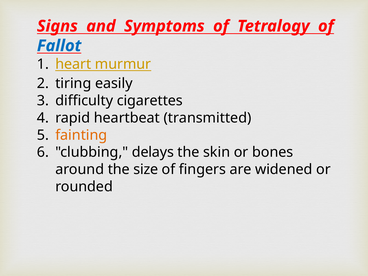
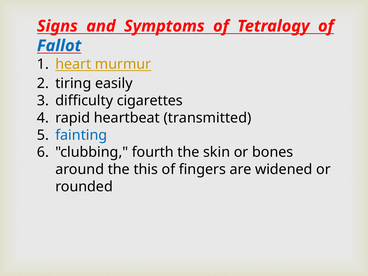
fainting colour: orange -> blue (81, 135)
delays: delays -> fourth (153, 152)
size: size -> this (146, 169)
